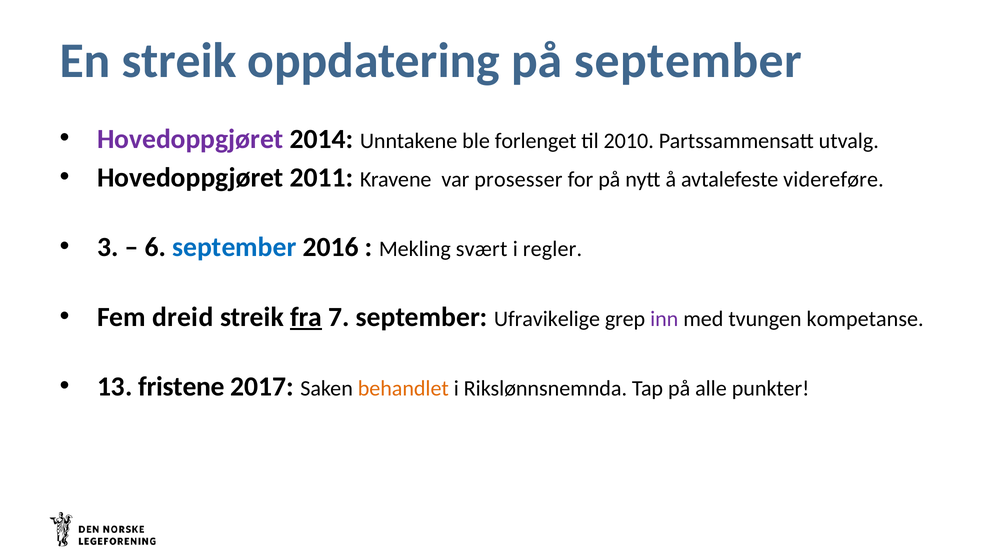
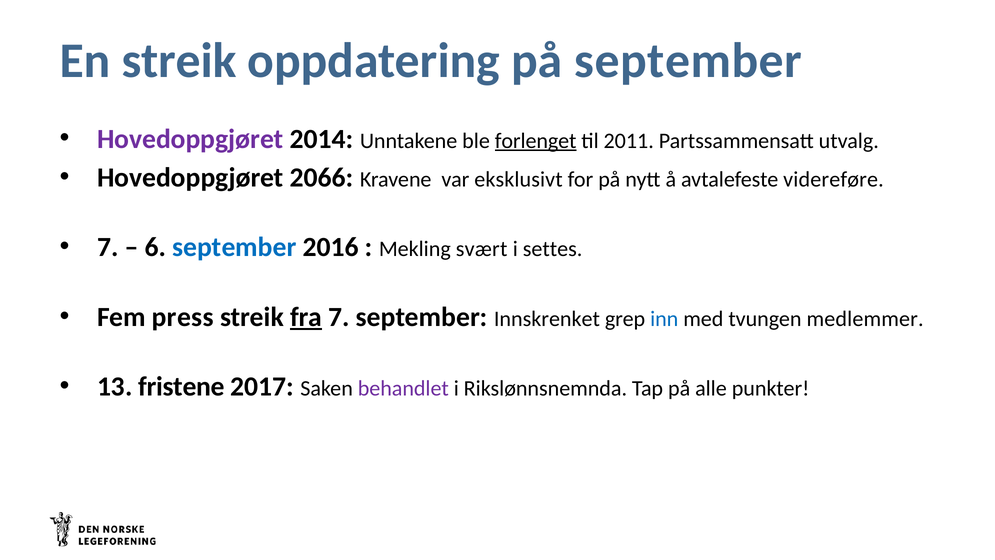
forlenget underline: none -> present (536, 141)
2010: 2010 -> 2011 (629, 141)
2011: 2011 -> 2066 (322, 178)
prosesser: prosesser -> eksklusivt (518, 179)
3: 3 -> 7 (108, 247)
regler: regler -> settes (553, 249)
dreid: dreid -> press (183, 317)
Ufravikelige: Ufravikelige -> Innskrenket (547, 319)
inn colour: purple -> blue (664, 319)
kompetanse: kompetanse -> medlemmer (865, 319)
behandlet colour: orange -> purple (403, 388)
